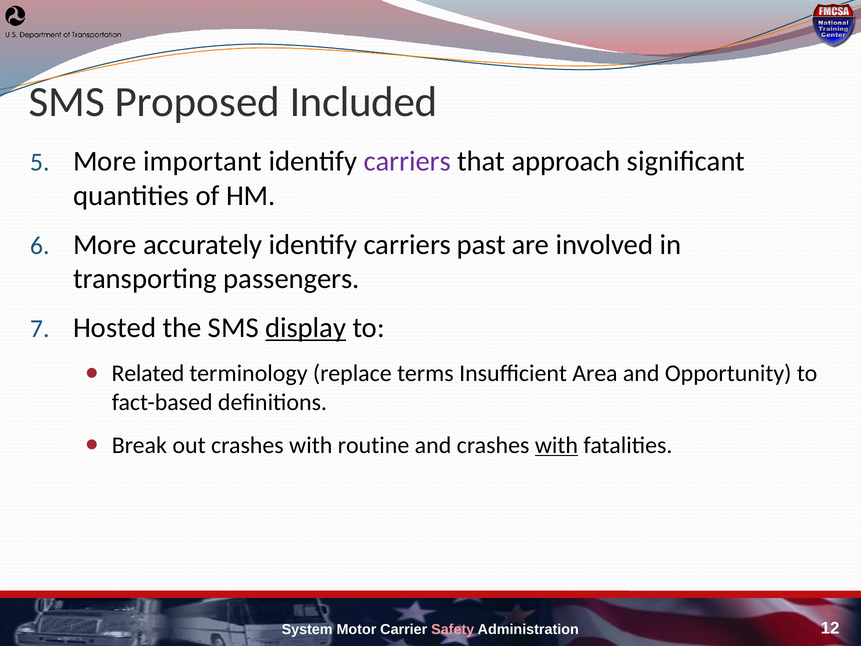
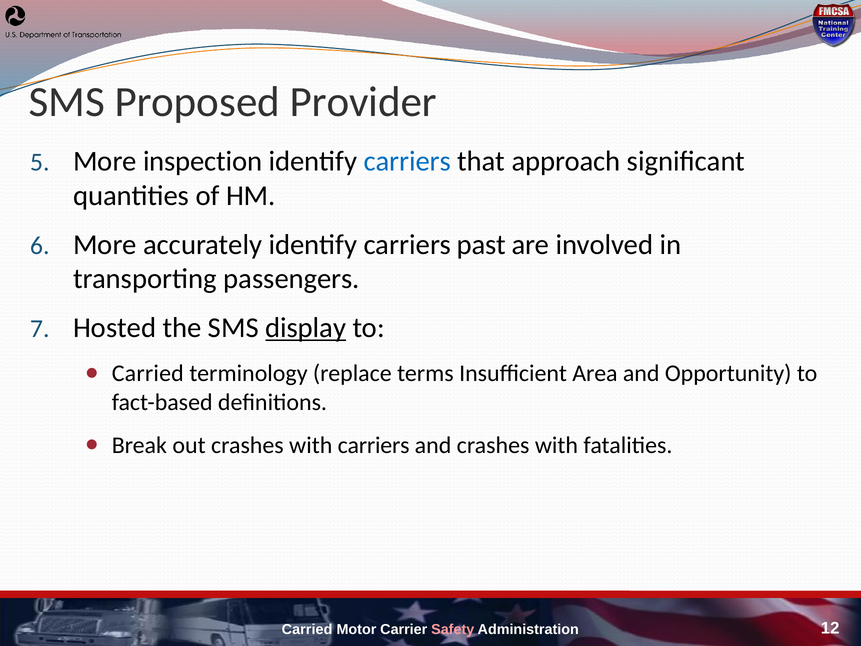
Included: Included -> Provider (363, 102)
important: important -> inspection (203, 161)
carriers colour: purple -> blue (407, 161)
Related: Related -> Carried (148, 373)
with routine: routine -> carriers (374, 445)
with underline: present -> none (556, 445)
System: System -> Carried (307, 629)
